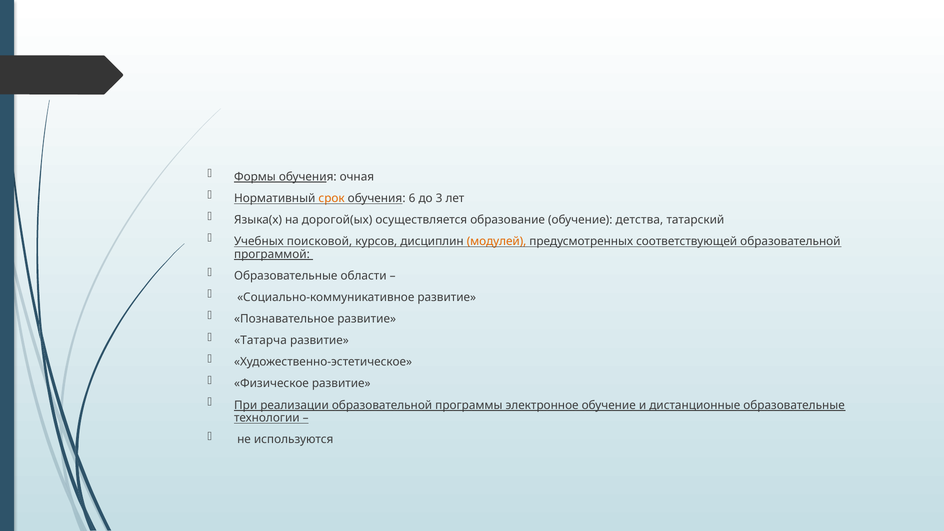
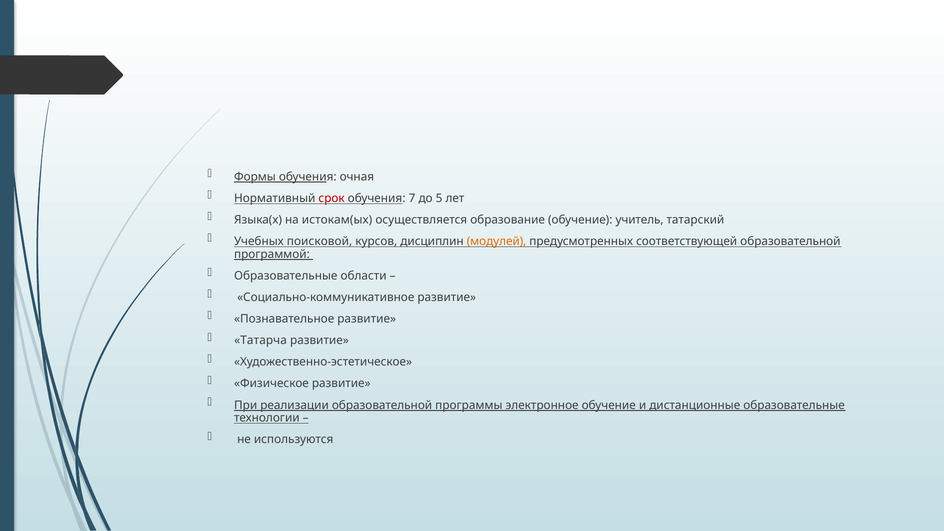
срок colour: orange -> red (332, 198)
6: 6 -> 7 (412, 198)
3: 3 -> 5 (439, 198)
дорогой(ых: дорогой(ых -> истокам(ых (337, 220)
детства: детства -> учитель (640, 220)
